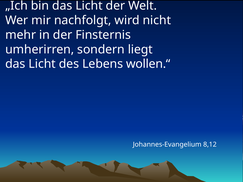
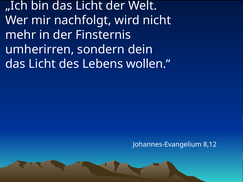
liegt: liegt -> dein (140, 49)
